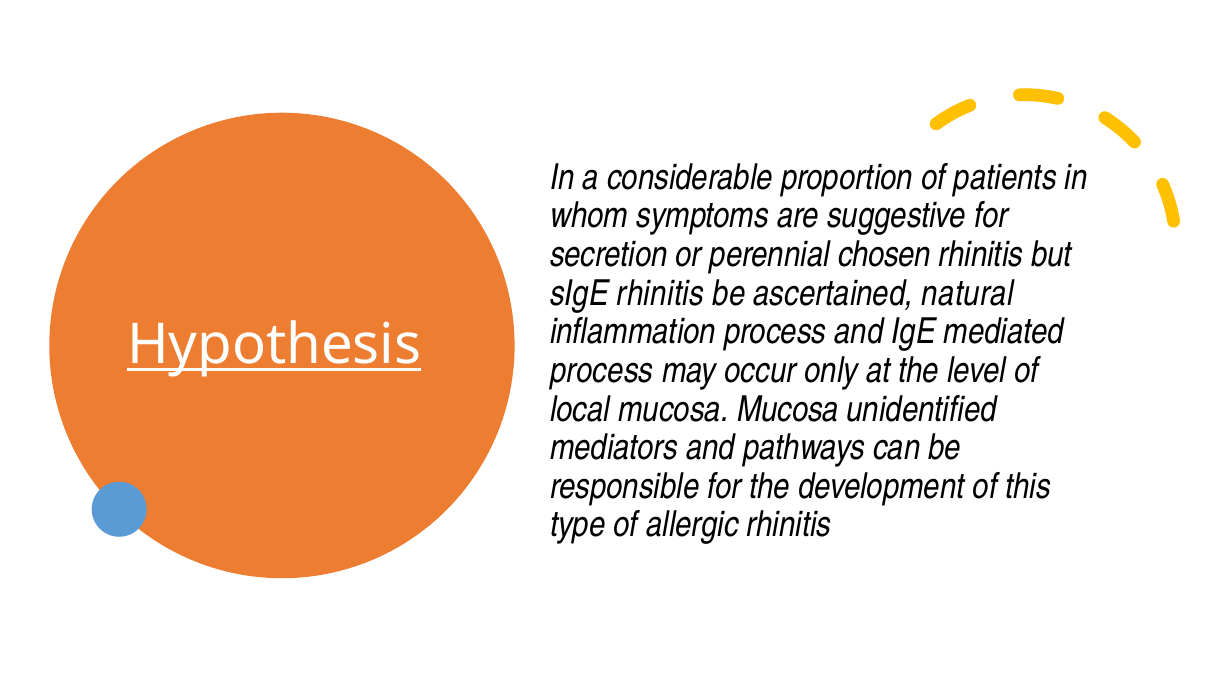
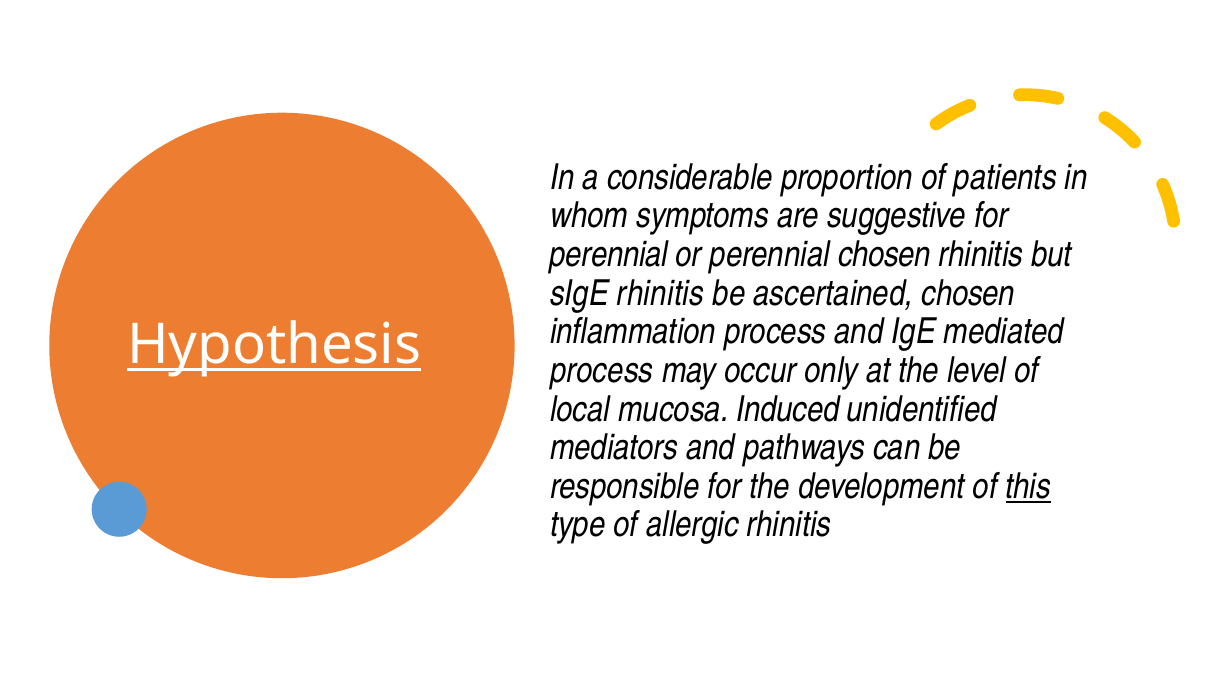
secretion: secretion -> perennial (609, 255)
ascertained natural: natural -> chosen (968, 293)
mucosa Mucosa: Mucosa -> Induced (788, 409)
this underline: none -> present (1028, 486)
